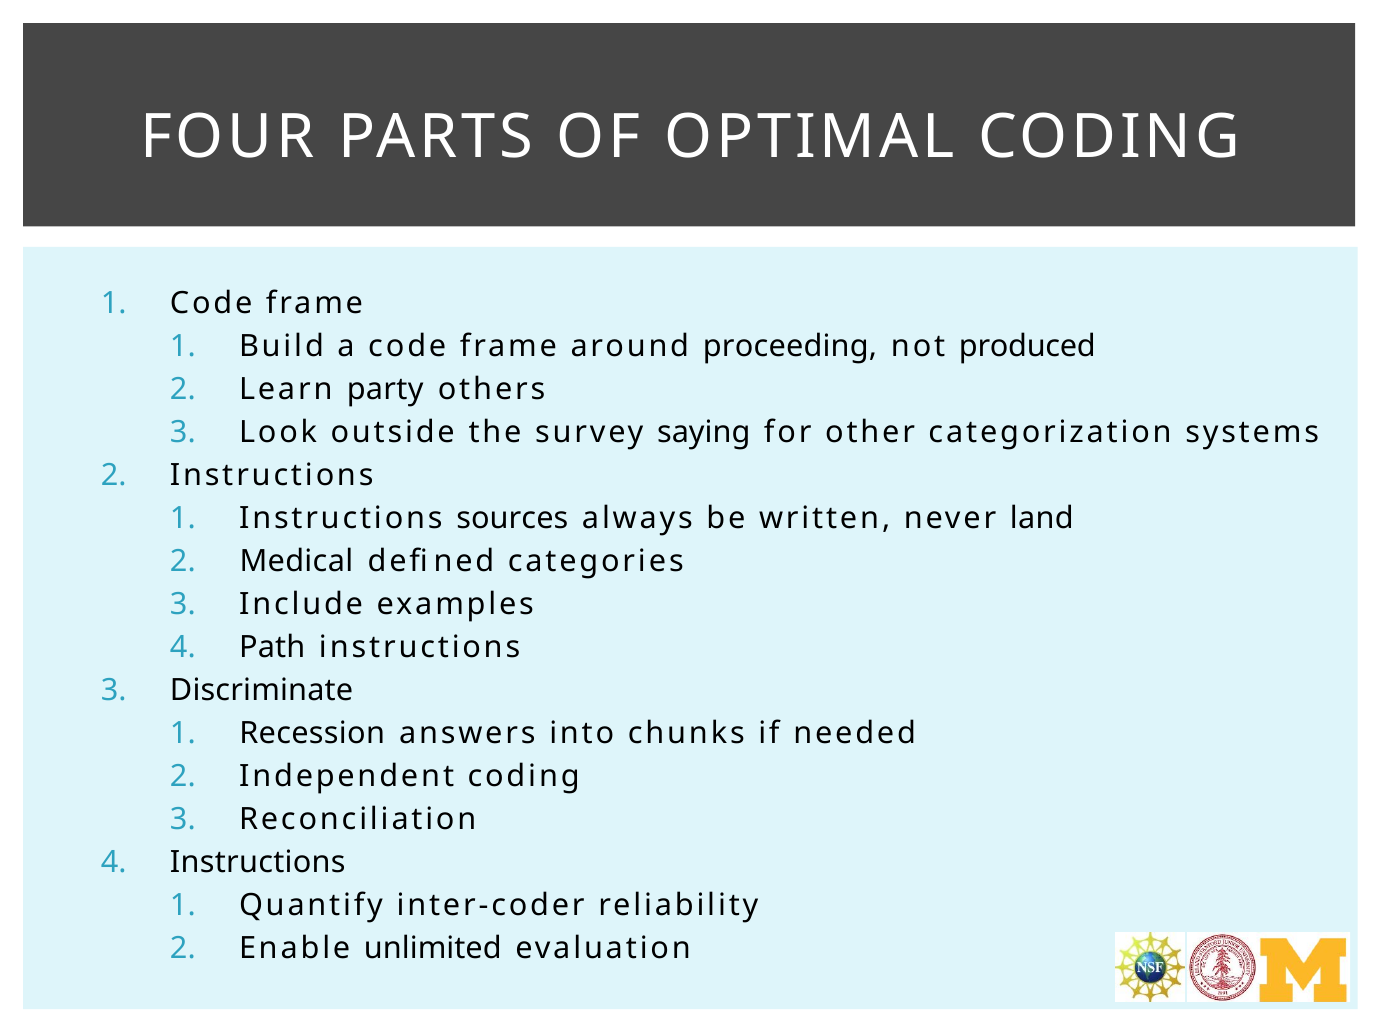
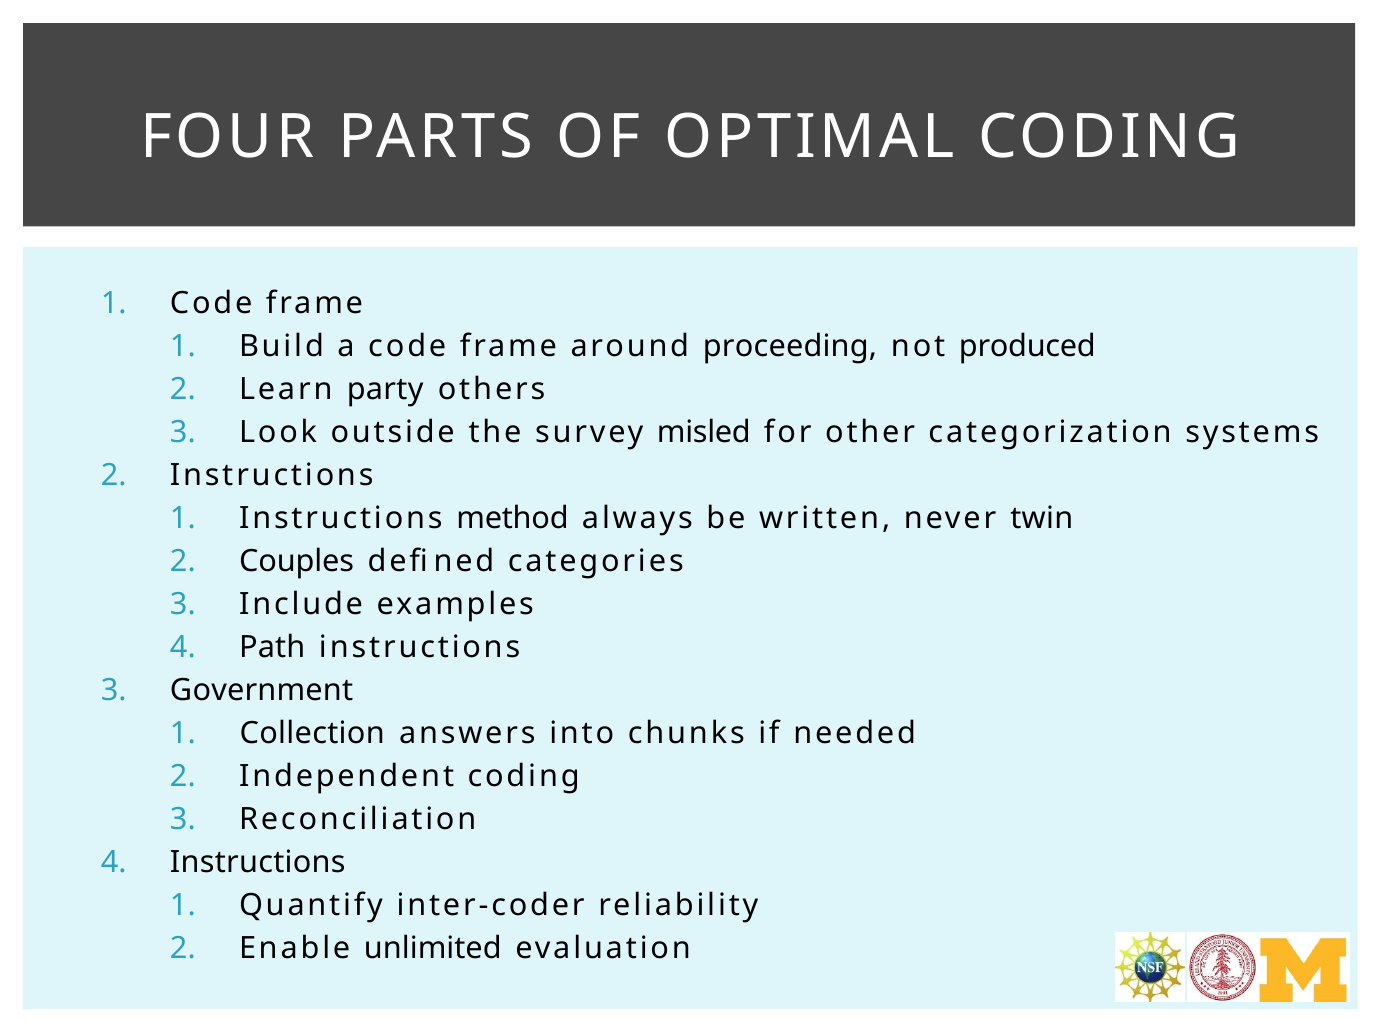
saying: saying -> misled (704, 433)
sources: sources -> method (512, 519)
land: land -> twin (1042, 519)
Medical: Medical -> Couples (297, 562)
Discriminate: Discriminate -> Government (262, 691)
Recession: Recession -> Collection (312, 734)
